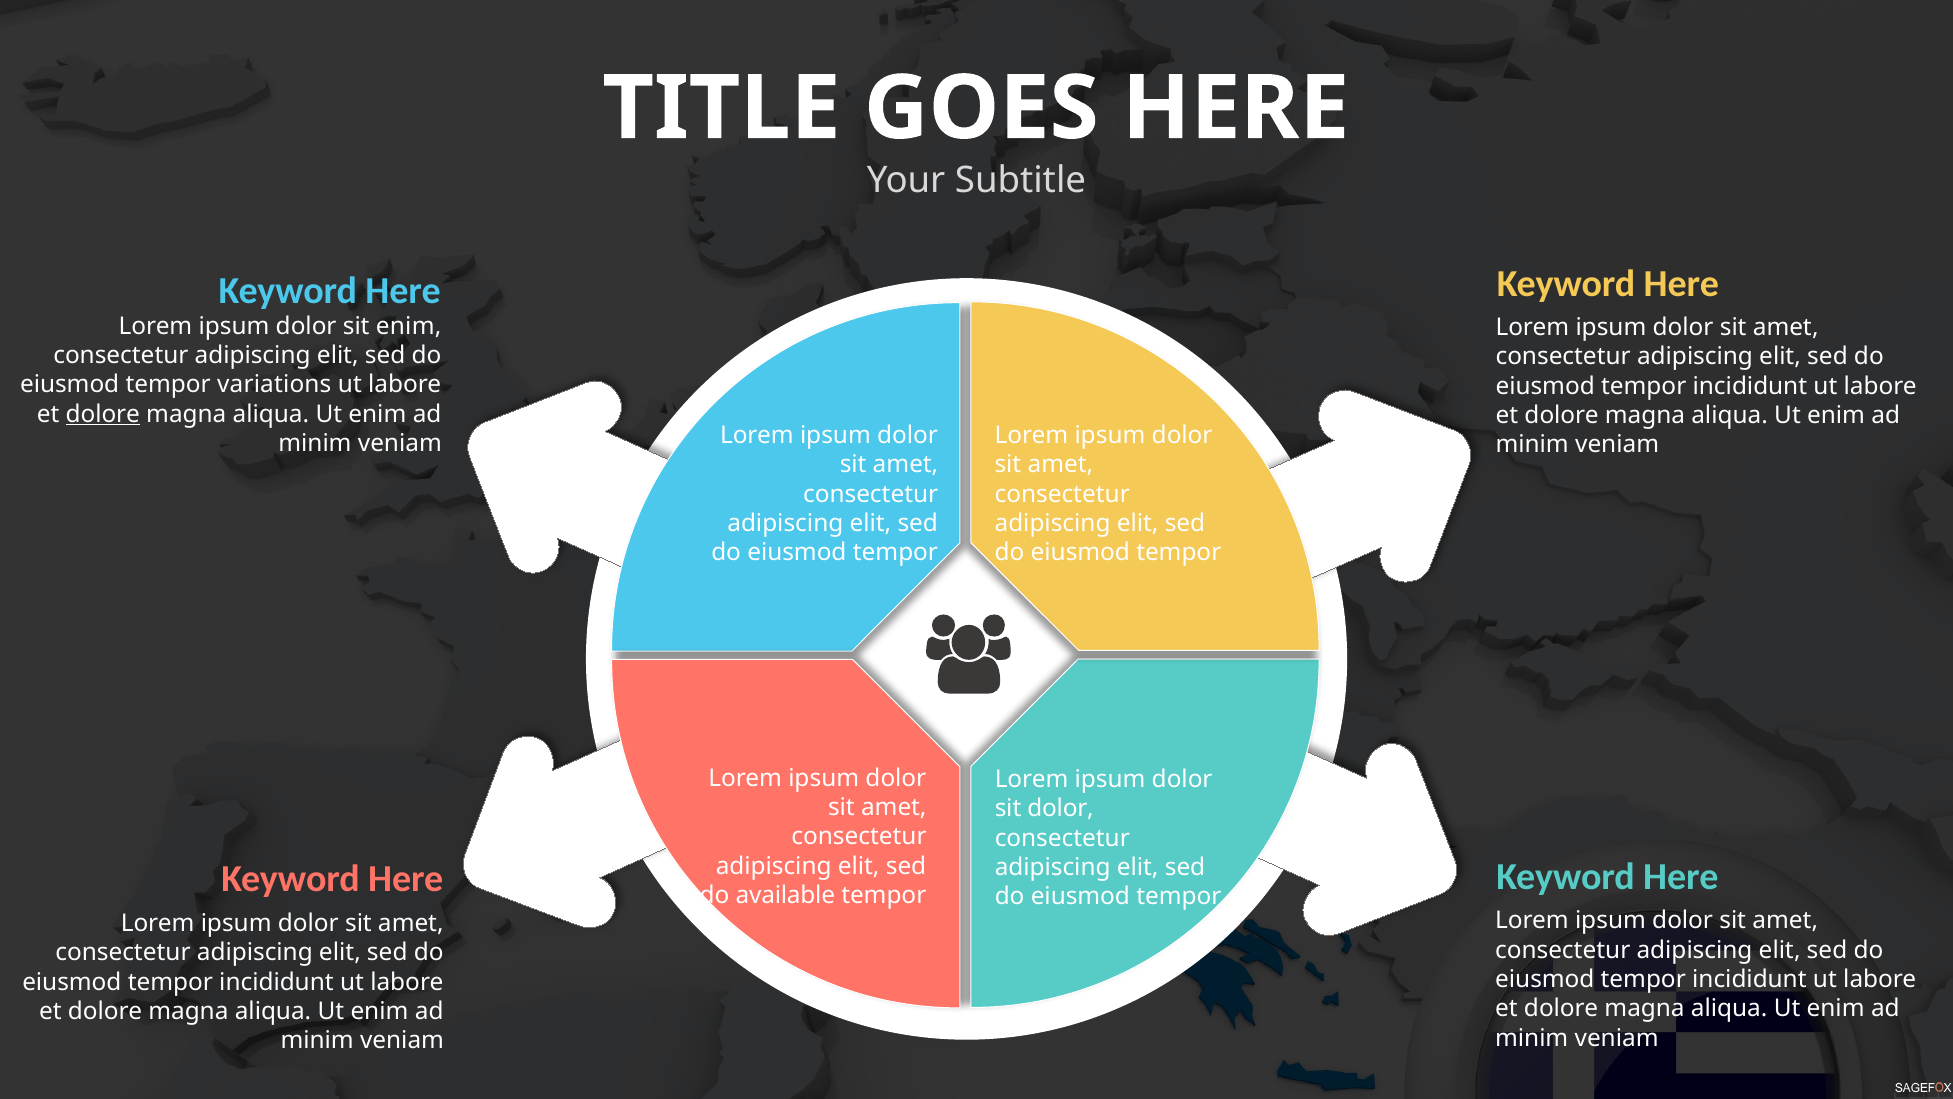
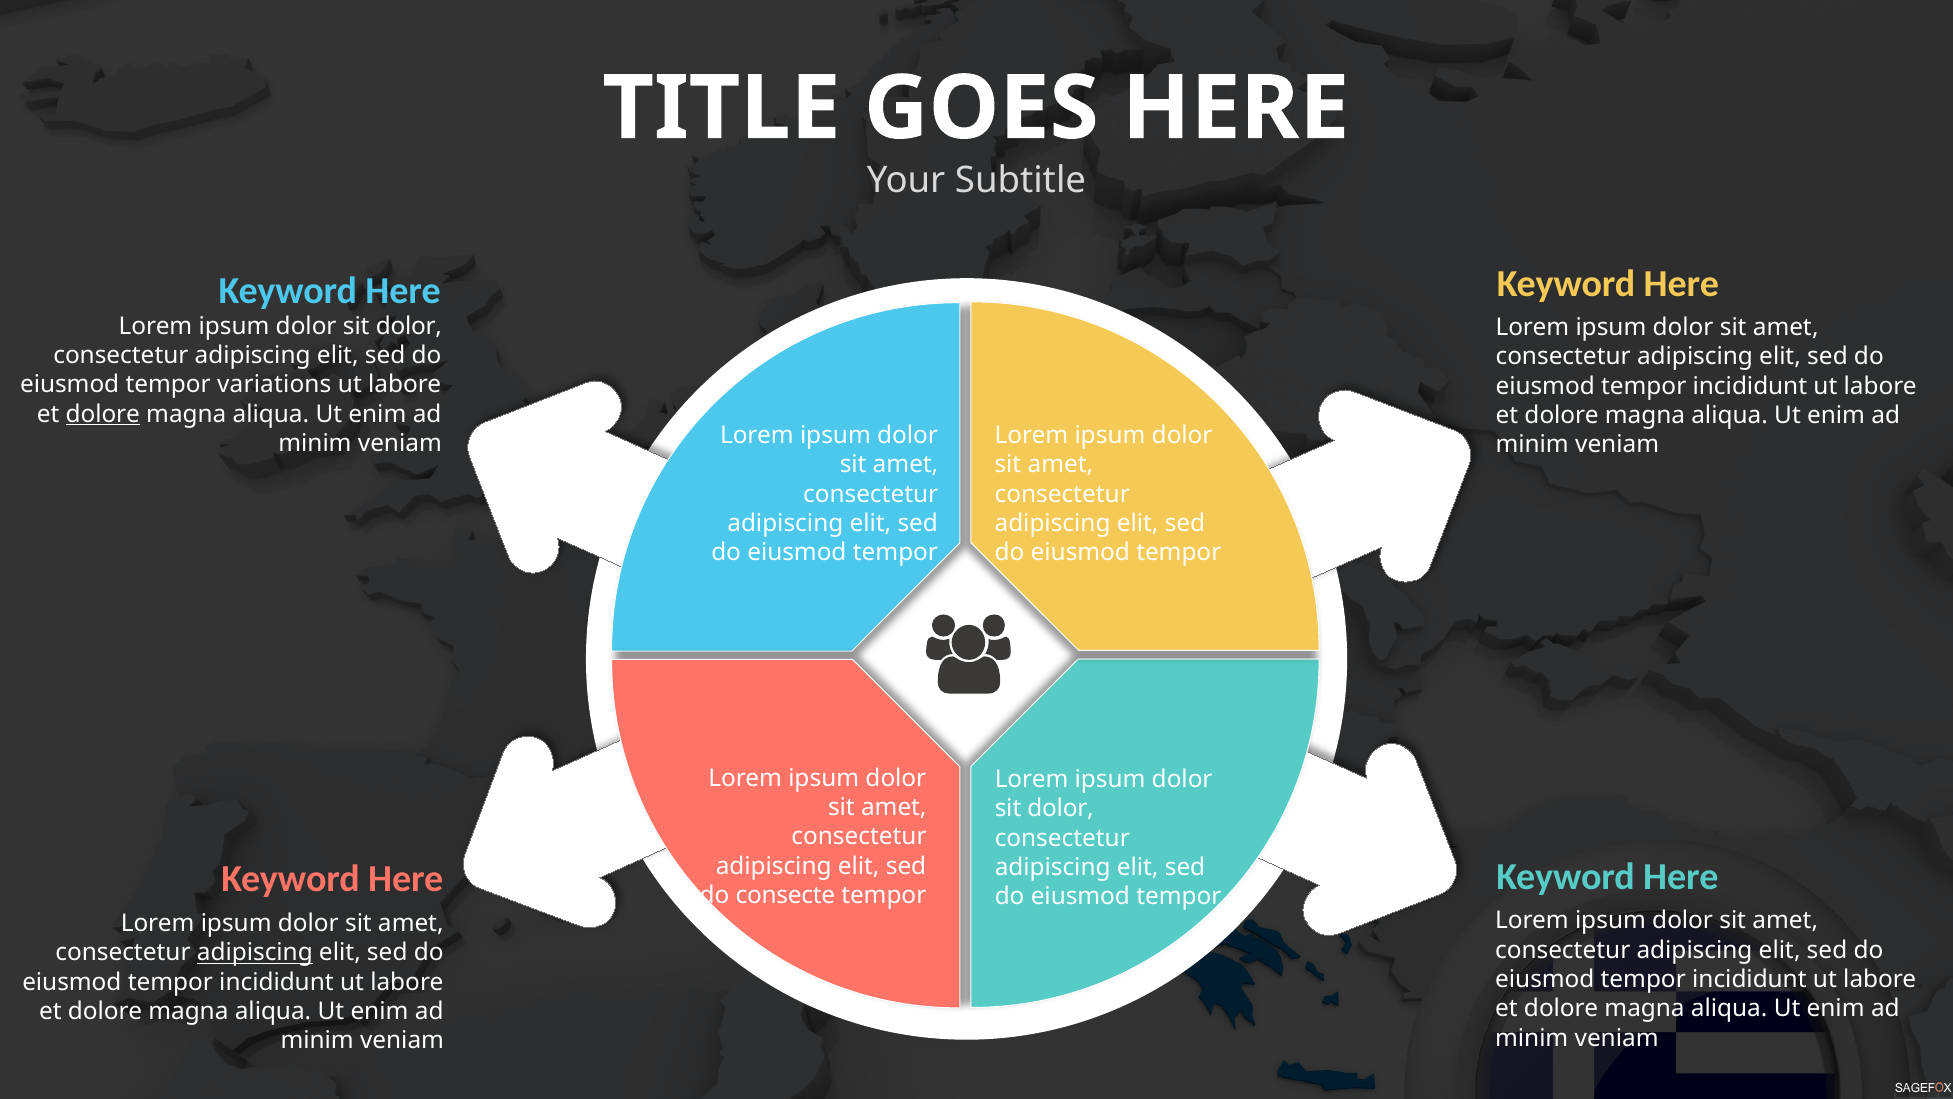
enim: enim -> dolor (409, 326)
available: available -> consecte (785, 895)
adipiscing underline: none -> present (255, 953)
